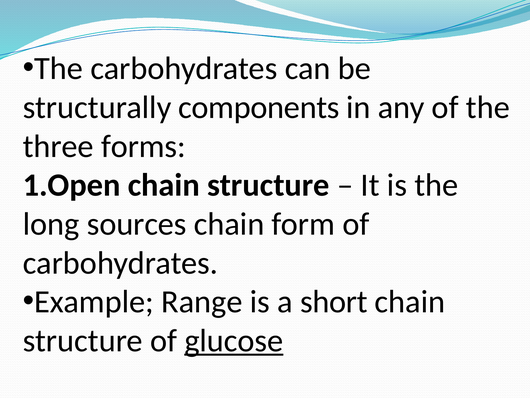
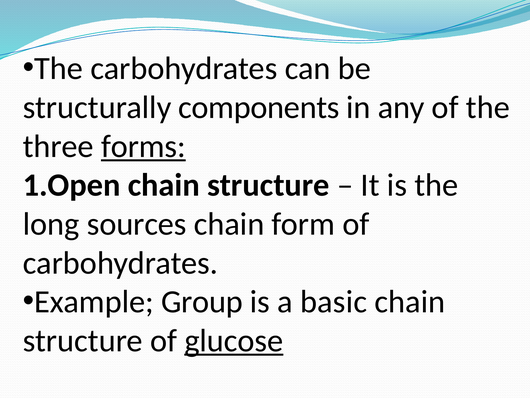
forms underline: none -> present (143, 146)
Range: Range -> Group (202, 302)
short: short -> basic (334, 302)
